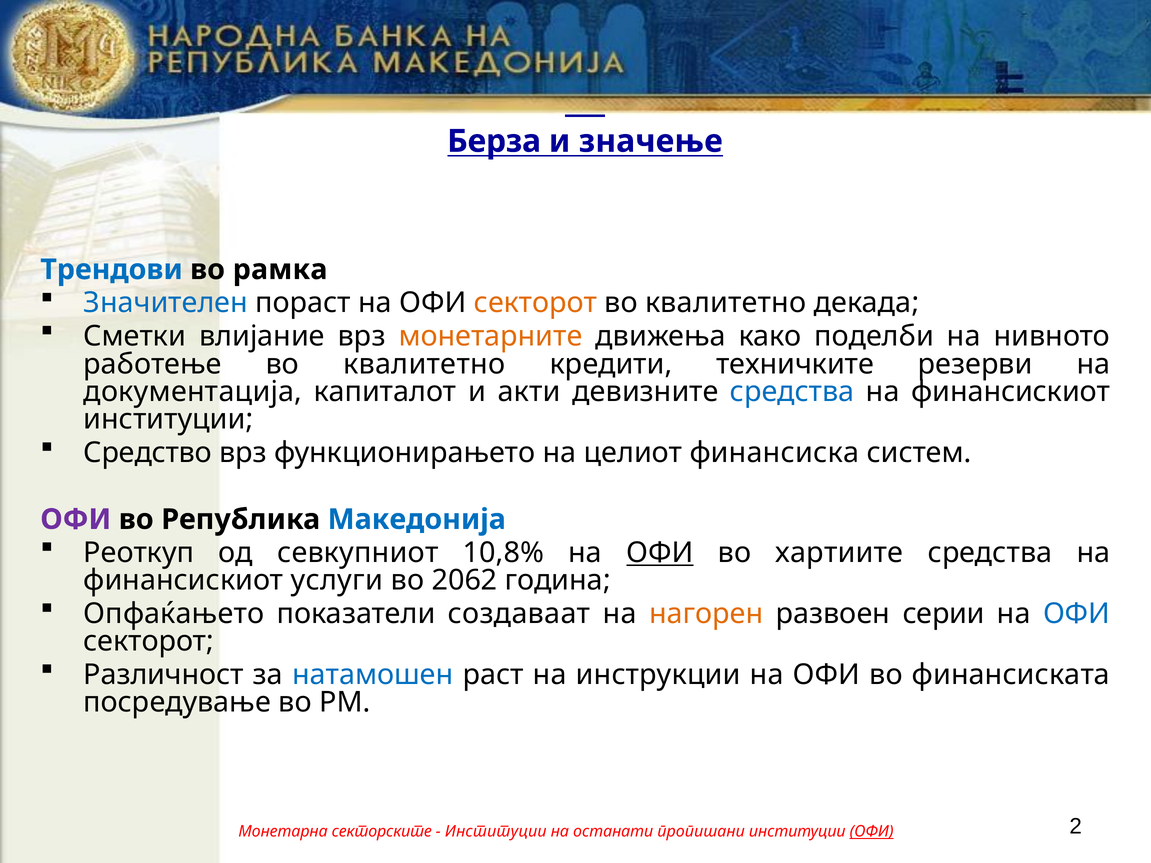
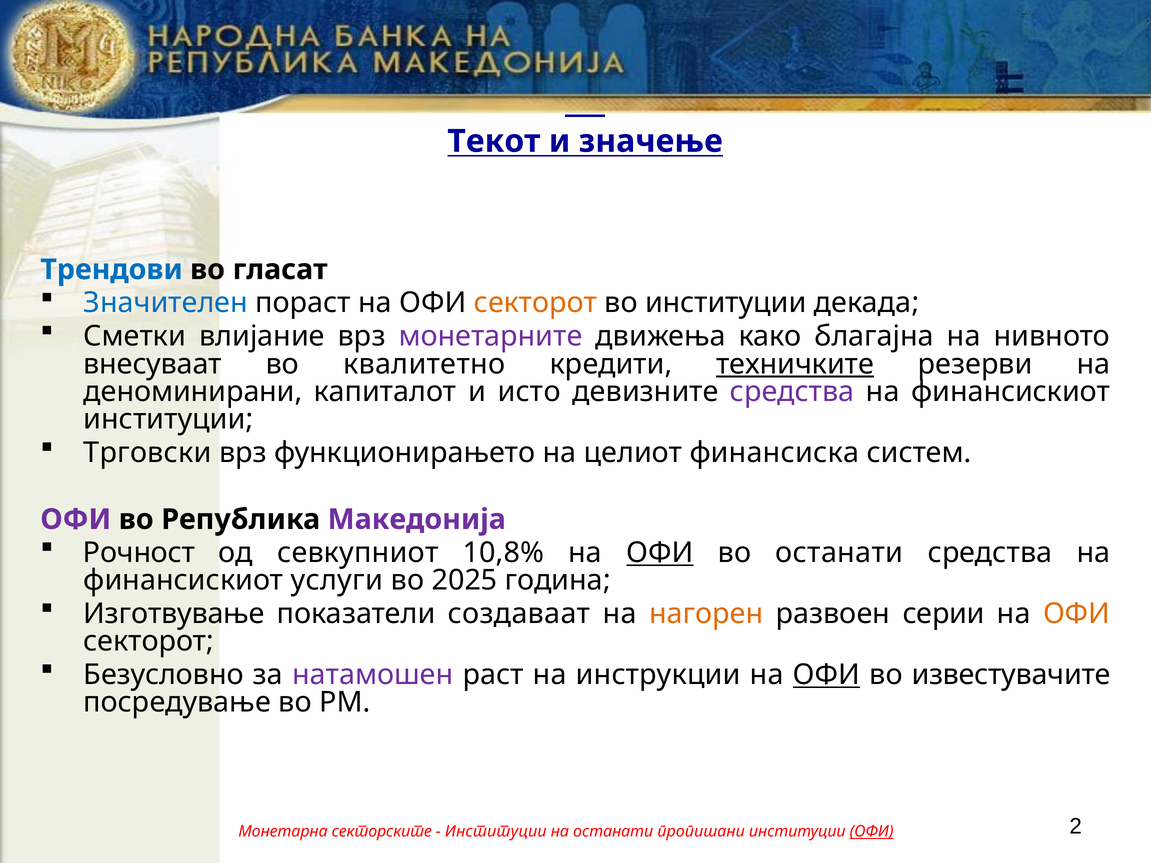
Берза: Берза -> Текот (494, 141)
рамка: рамка -> гласат (280, 270)
квалитетно: квалитетно -> институции (726, 303)
монетарните colour: orange -> purple (491, 336)
поделби: поделби -> благајна (874, 336)
работење: работење -> внесуваат (153, 364)
техничките underline: none -> present (795, 364)
документација: документација -> деноминирани (193, 392)
акти: акти -> исто (529, 392)
средства colour: blue -> purple (792, 392)
Средство: Средство -> Трговски (147, 453)
Македонија colour: blue -> purple (417, 520)
Реоткуп: Реоткуп -> Рочност (139, 553)
во хартиите: хартиите -> останати (839, 553)
2062: 2062 -> 2025 (465, 581)
Опфаќањето: Опфаќањето -> Изготвување (174, 614)
ОФИ colour: blue -> orange (1077, 614)
Различност: Различност -> Безусловно (164, 675)
натамошен colour: blue -> purple (373, 675)
ОФИ underline: none -> present (826, 675)
финансиската: финансиската -> известувачите (1011, 675)
